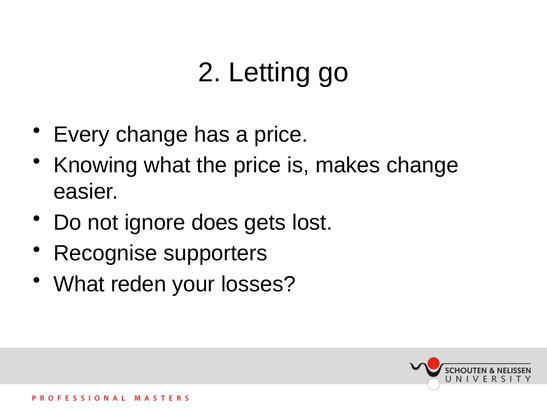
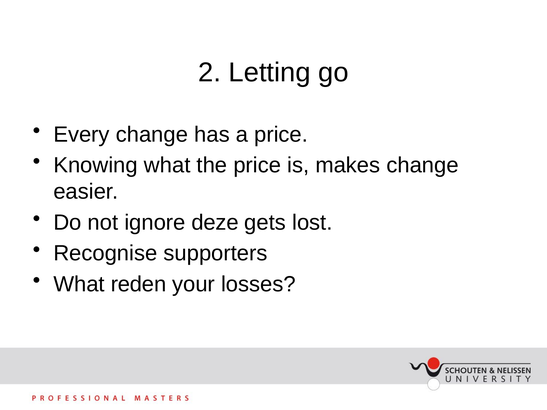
does: does -> deze (215, 223)
